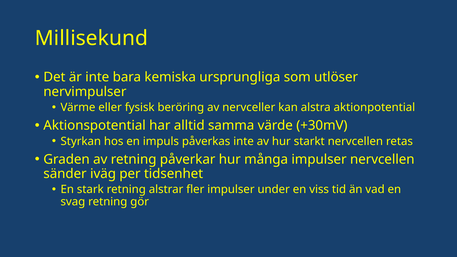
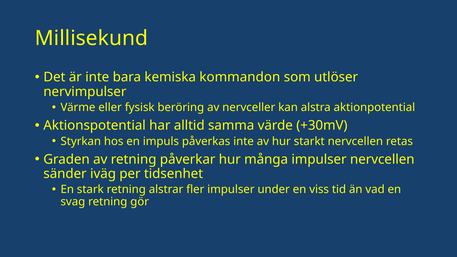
ursprungliga: ursprungliga -> kommandon (240, 77)
